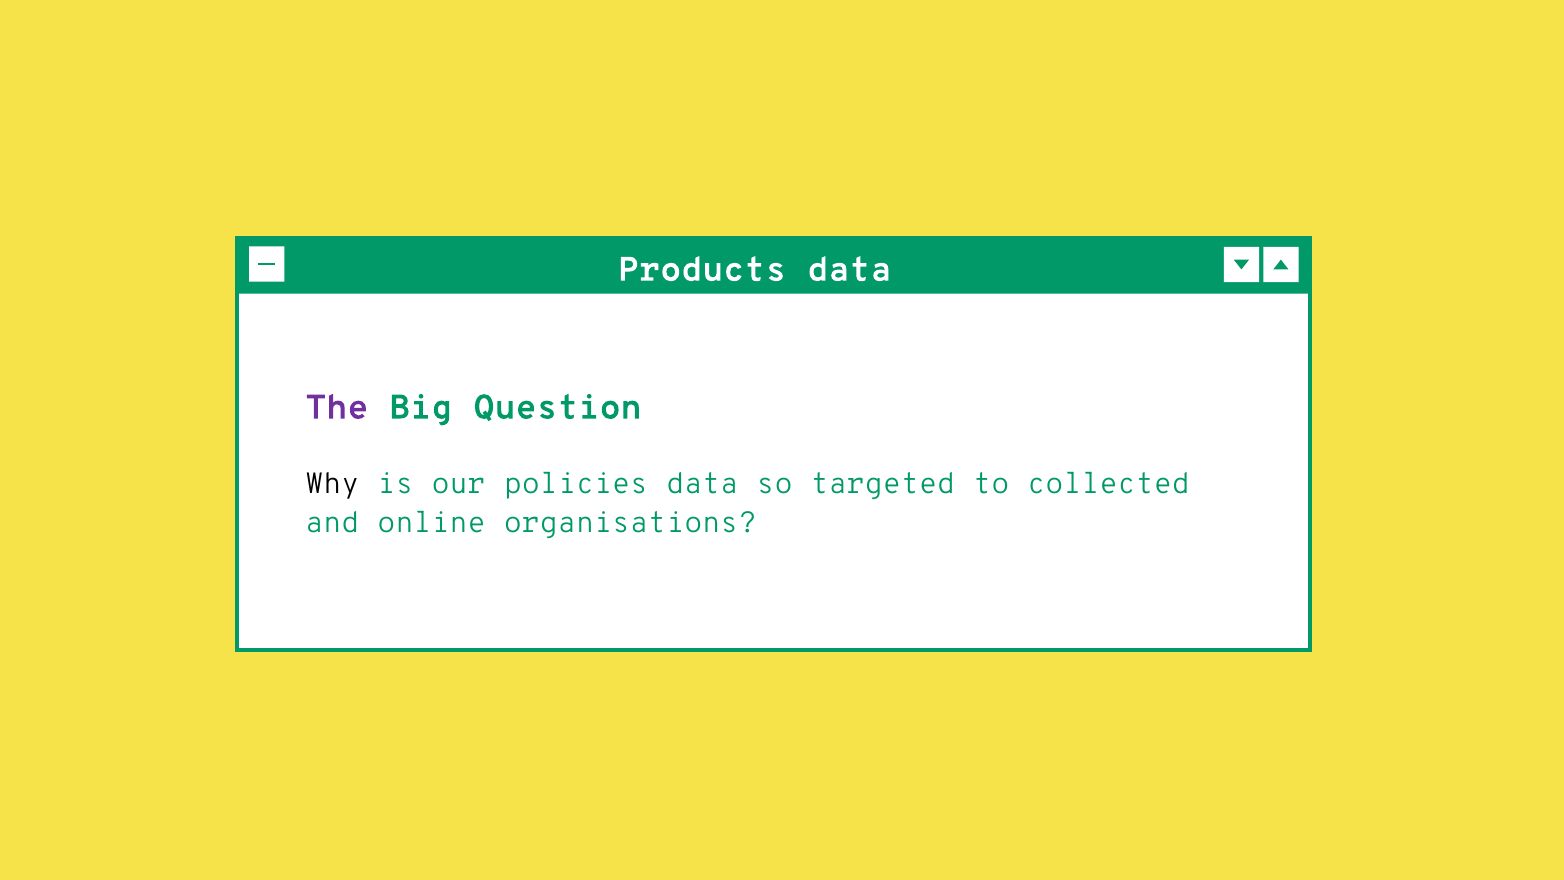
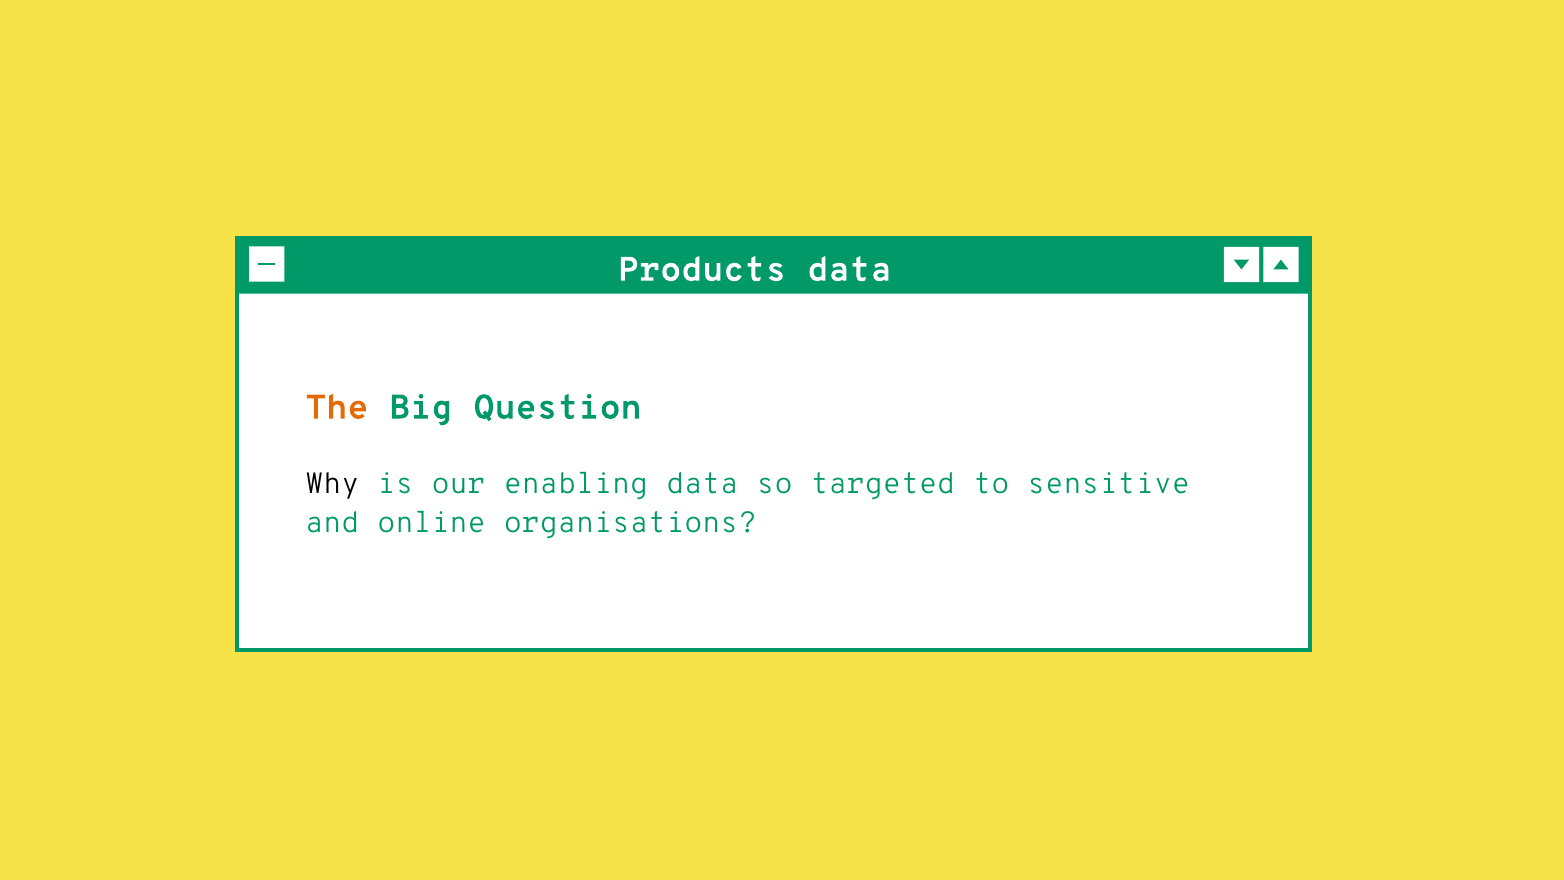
The colour: purple -> orange (337, 407)
policies: policies -> enabling (576, 484)
collected: collected -> sensitive (1109, 484)
